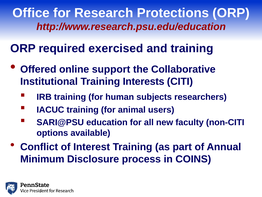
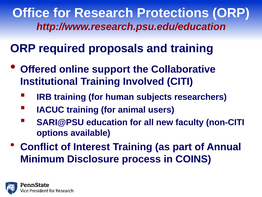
exercised: exercised -> proposals (116, 48)
Interests: Interests -> Involved (144, 81)
